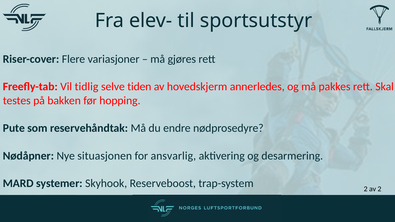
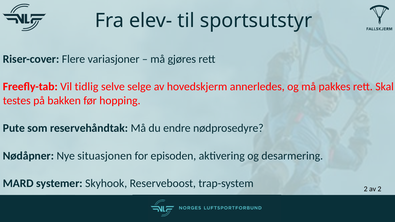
tiden: tiden -> selge (139, 87)
ansvarlig: ansvarlig -> episoden (173, 156)
